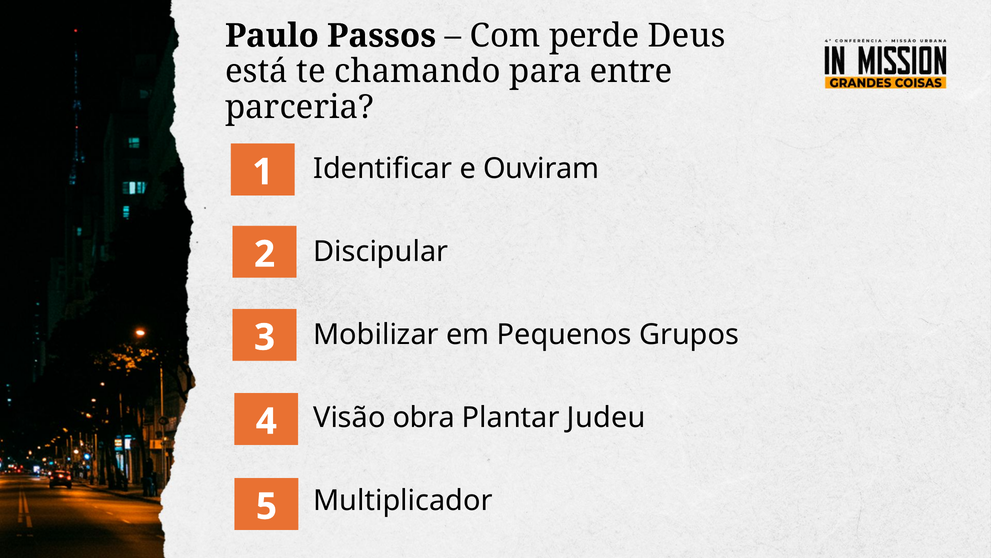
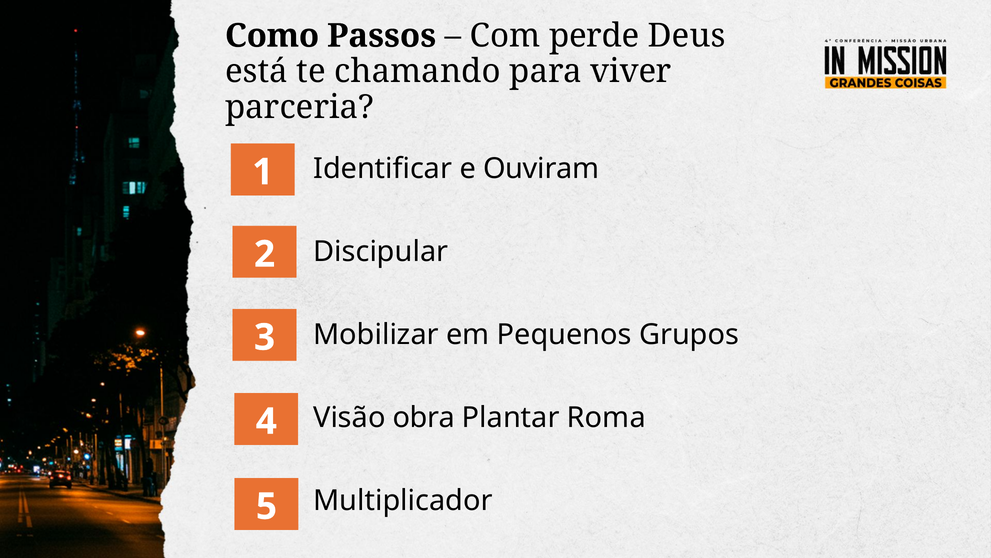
Paulo: Paulo -> Como (272, 36)
entre: entre -> viver (631, 71)
Judeu: Judeu -> Roma (606, 417)
